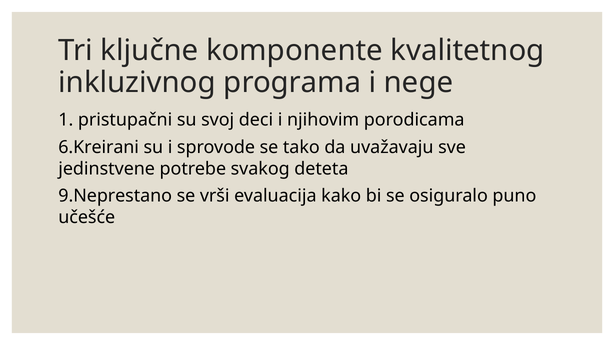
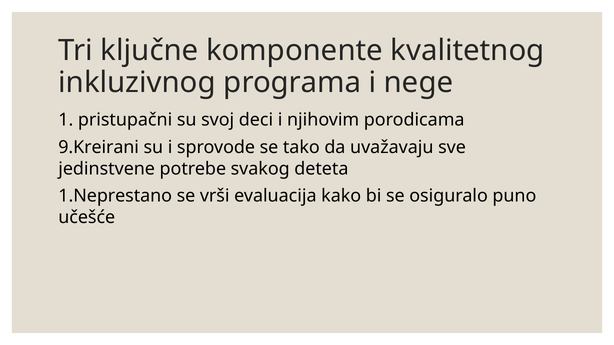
6.Kreirani: 6.Kreirani -> 9.Kreirani (99, 147)
9.Neprestano: 9.Neprestano -> 1.Neprestano (115, 196)
